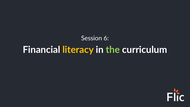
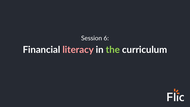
literacy colour: yellow -> pink (78, 50)
